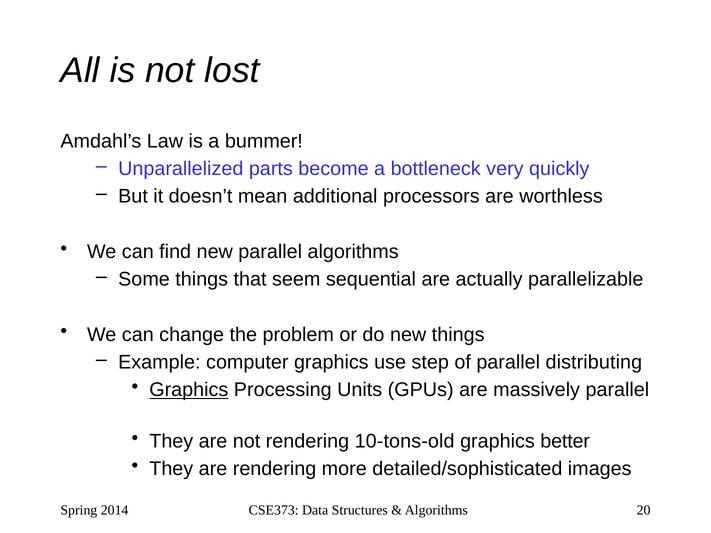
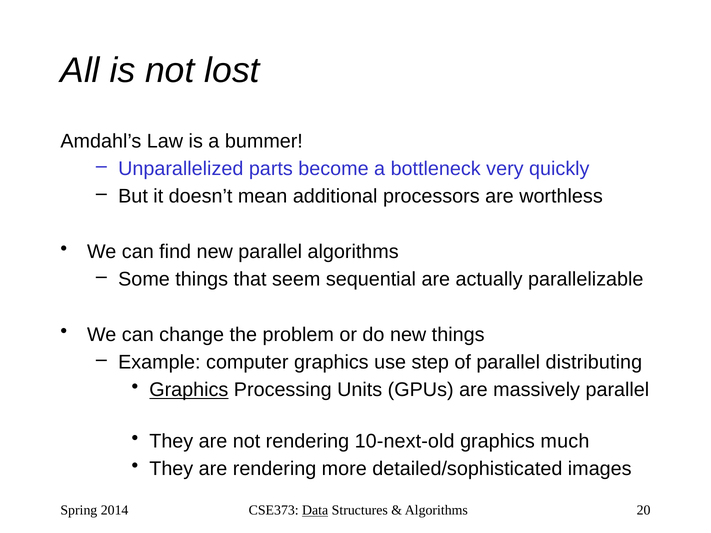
10-tons-old: 10-tons-old -> 10-next-old (405, 441)
better: better -> much (565, 441)
Data underline: none -> present (315, 511)
